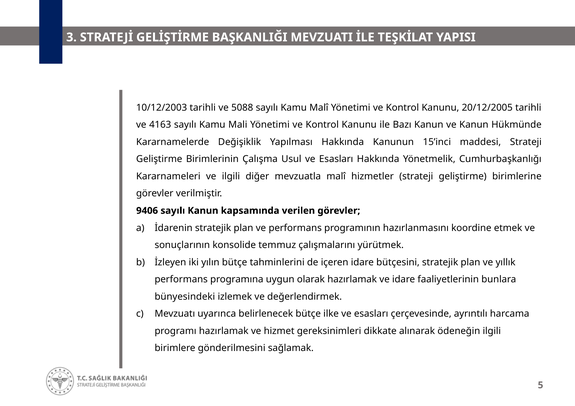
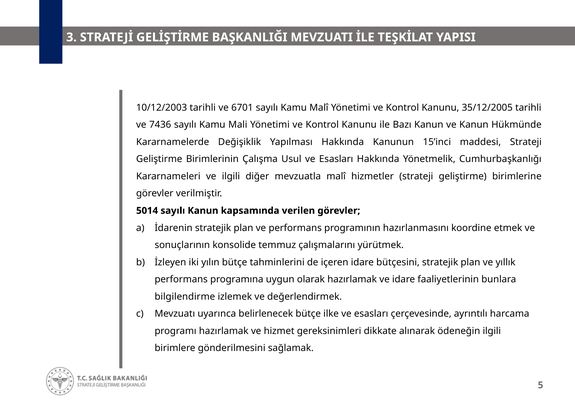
5088: 5088 -> 6701 (242, 108)
20/12/2005: 20/12/2005 -> 35/12/2005 (487, 108)
4163: 4163 -> 7436 (160, 125)
9406: 9406 -> 5014 (147, 211)
bünyesindeki: bünyesindeki -> bilgilendirme (185, 297)
